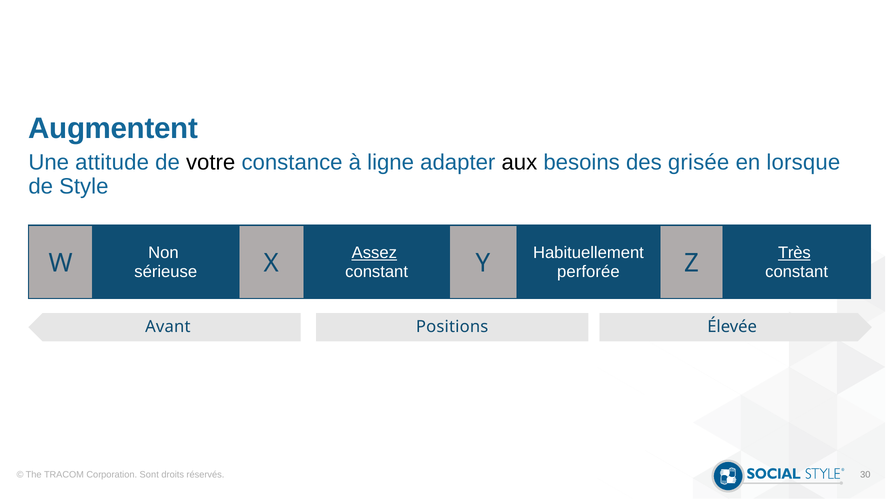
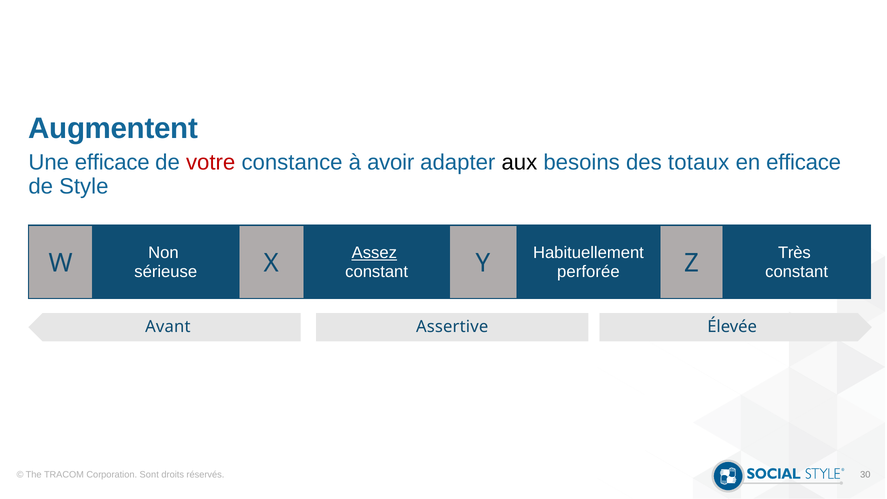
Une attitude: attitude -> efficace (112, 163)
votre colour: black -> red (211, 163)
ligne: ligne -> avoir (391, 163)
grisée: grisée -> totaux (699, 163)
en lorsque: lorsque -> efficace (804, 163)
Très underline: present -> none (794, 253)
Positions: Positions -> Assertive (452, 327)
